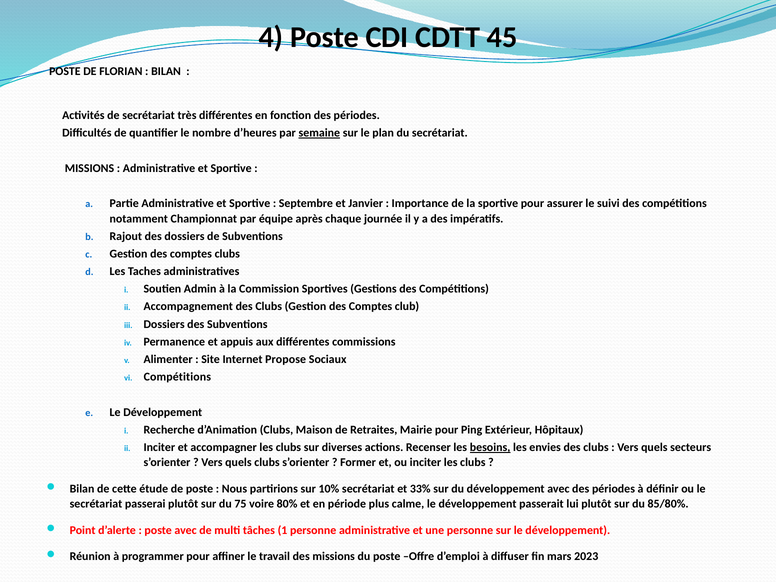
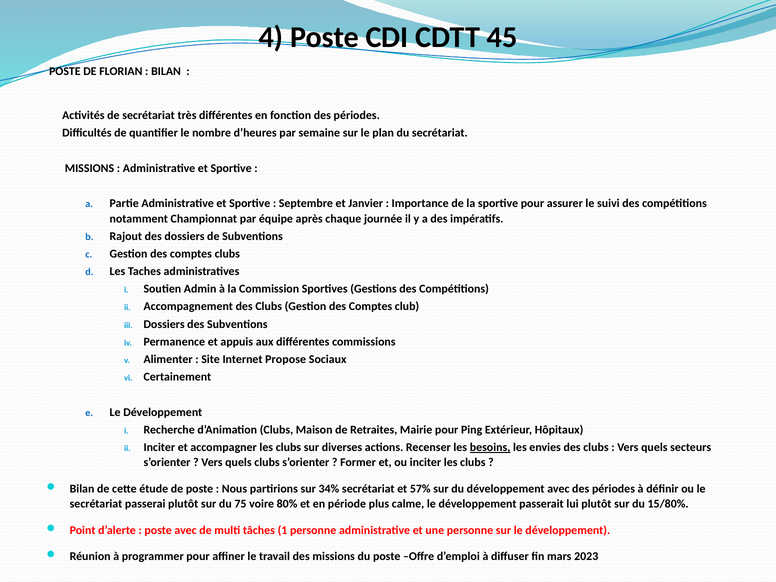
semaine underline: present -> none (319, 133)
Compétitions: Compétitions -> Certainement (177, 377)
10%: 10% -> 34% (329, 489)
33%: 33% -> 57% (420, 489)
85/80%: 85/80% -> 15/80% (668, 504)
